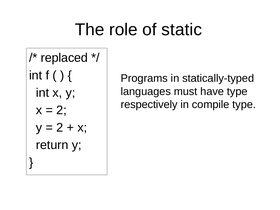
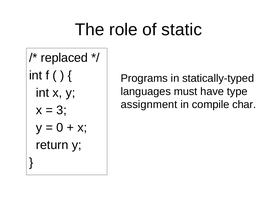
respectively: respectively -> assignment (149, 105)
compile type: type -> char (244, 105)
2: 2 -> 3 (62, 110)
2: 2 -> 0 (60, 128)
